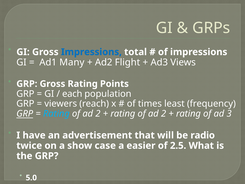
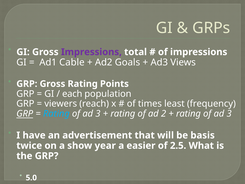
Impressions colour: blue -> purple (91, 52)
Many: Many -> Cable (72, 62)
Flight: Flight -> Goals (127, 62)
2: 2 -> 3 (98, 114)
radio: radio -> basis (203, 135)
case: case -> year (105, 145)
